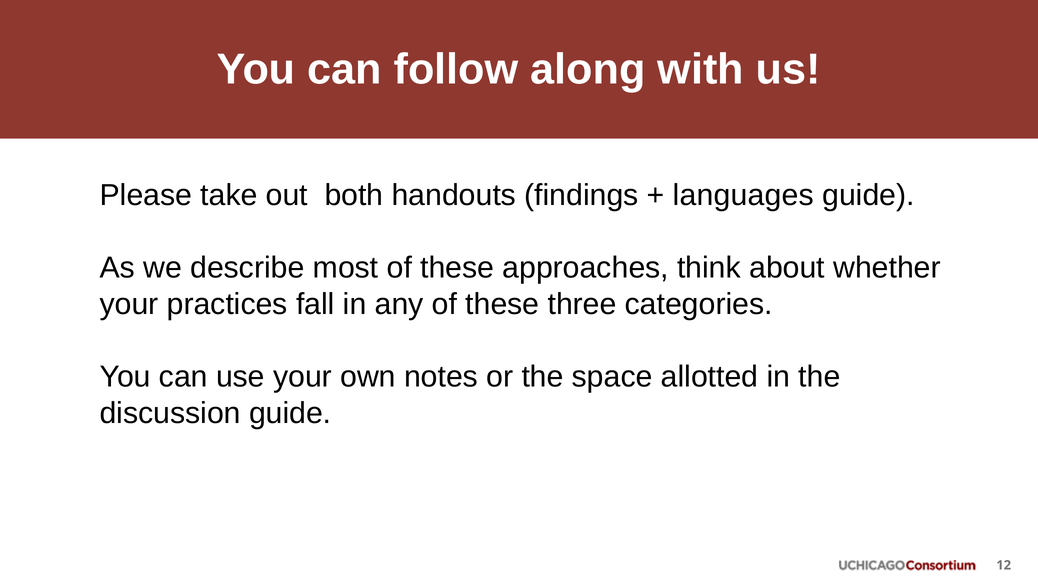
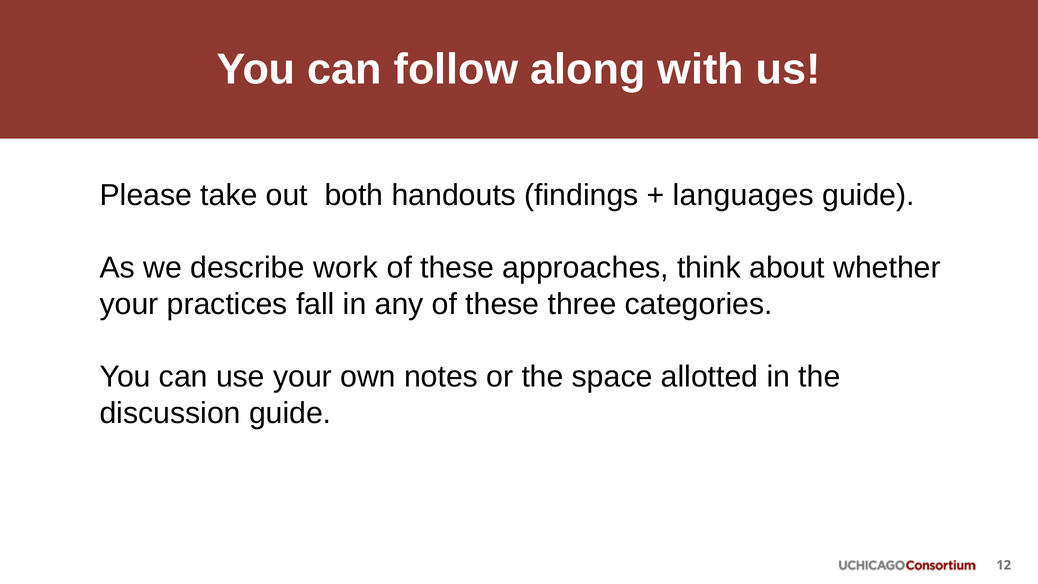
most: most -> work (345, 268)
